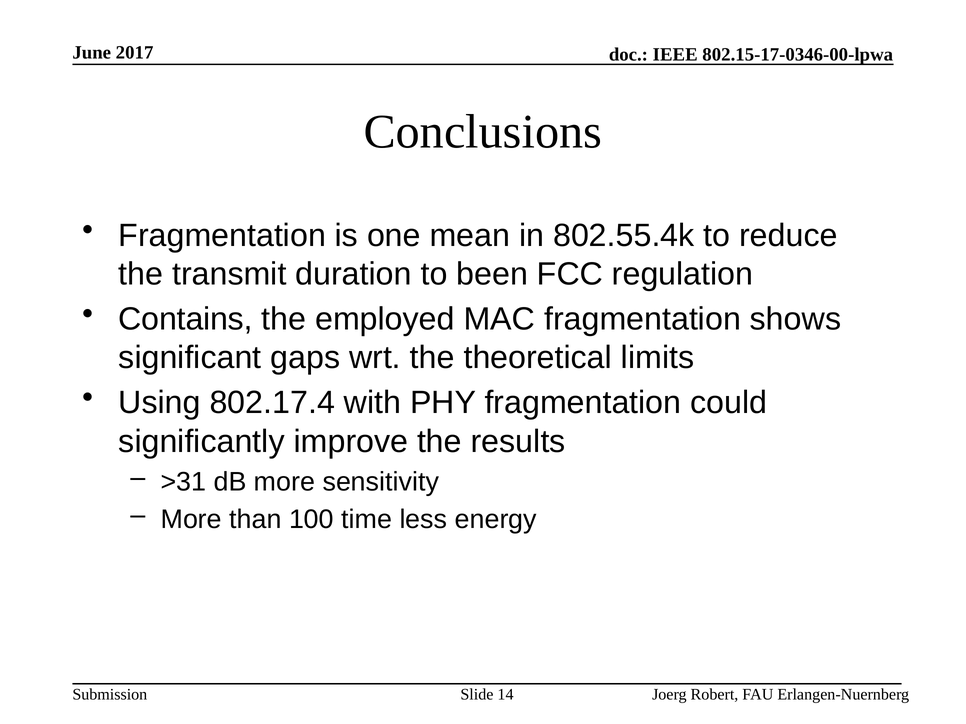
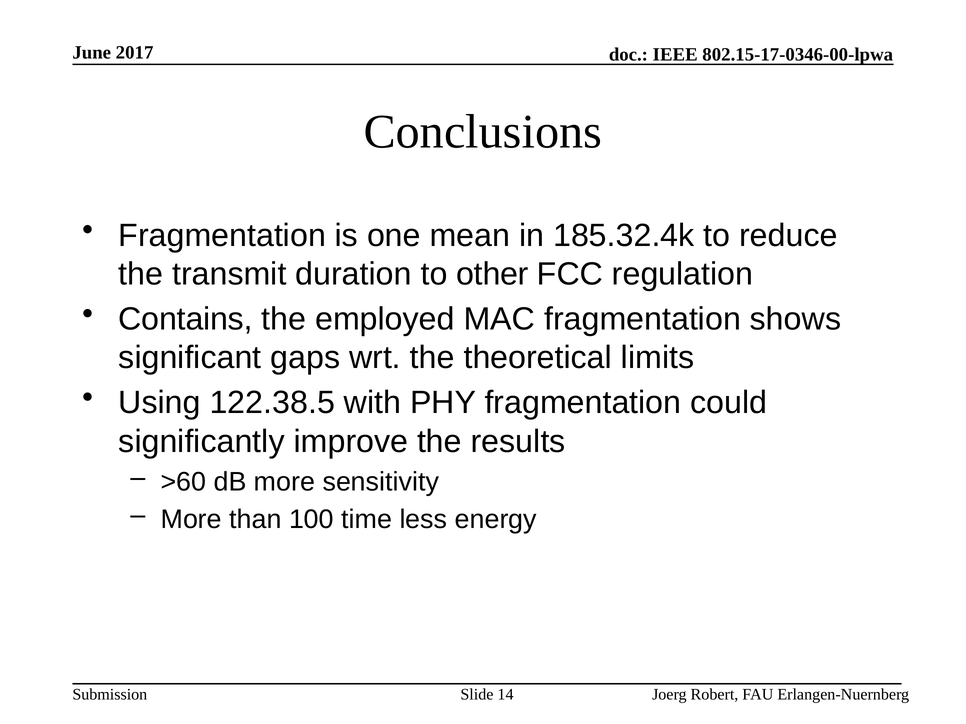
802.55.4k: 802.55.4k -> 185.32.4k (624, 236)
been: been -> other (492, 274)
802.17.4: 802.17.4 -> 122.38.5 (272, 403)
>31: >31 -> >60 (183, 482)
